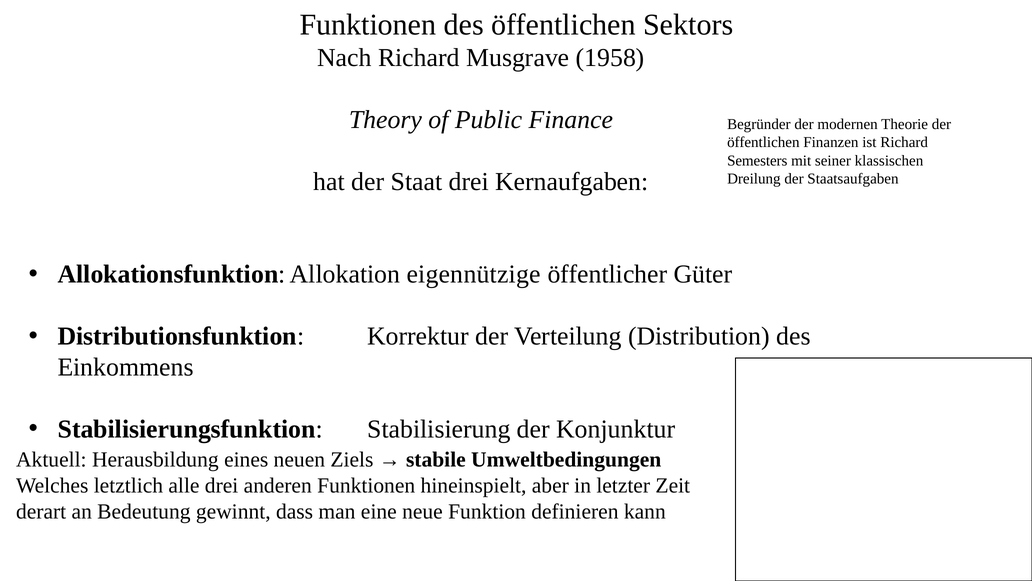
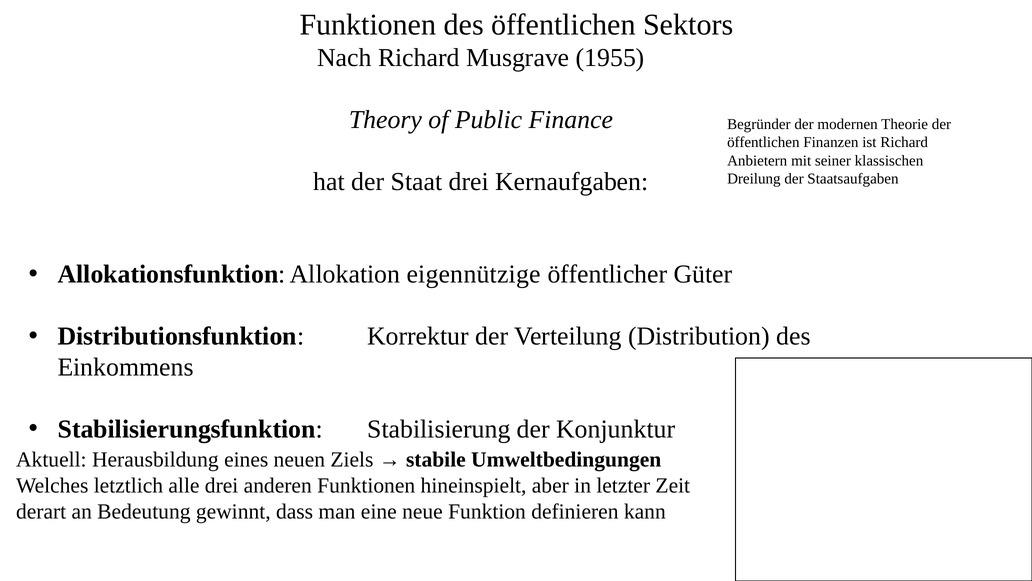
1958: 1958 -> 1955 (610, 57)
Semesters: Semesters -> Anbietern (757, 160)
